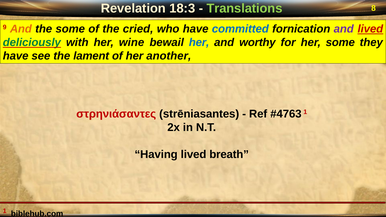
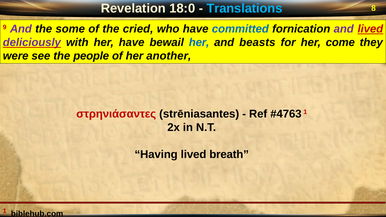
18:3: 18:3 -> 18:0 (182, 8)
Translations colour: light green -> light blue (245, 8)
And colour: orange -> purple (21, 29)
deliciously colour: green -> purple (32, 42)
her wine: wine -> have (132, 42)
worthy: worthy -> beasts (257, 42)
her some: some -> come (340, 42)
have: have -> were (16, 56)
lament: lament -> people (91, 56)
